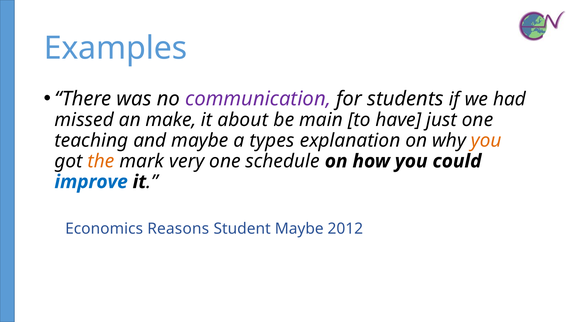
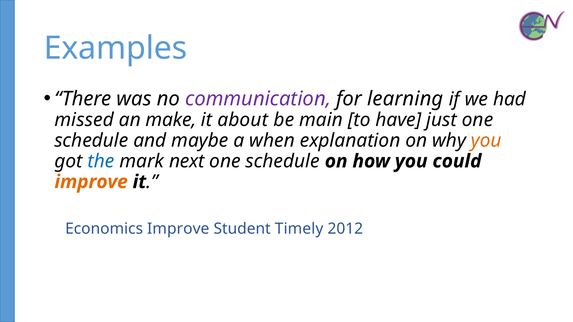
students: students -> learning (405, 99)
teaching: teaching -> schedule (91, 141)
types: types -> when (272, 141)
the colour: orange -> blue (101, 161)
very: very -> next (187, 161)
improve colour: blue -> orange (91, 182)
Economics Reasons: Reasons -> Improve (178, 229)
Student Maybe: Maybe -> Timely (299, 229)
